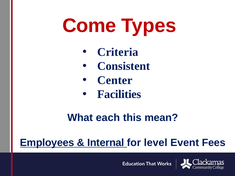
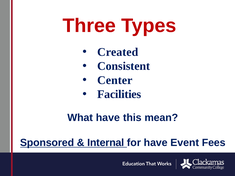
Come: Come -> Three (89, 26)
Criteria: Criteria -> Created (118, 52)
What each: each -> have (108, 118)
Employees: Employees -> Sponsored (47, 143)
for level: level -> have (156, 143)
